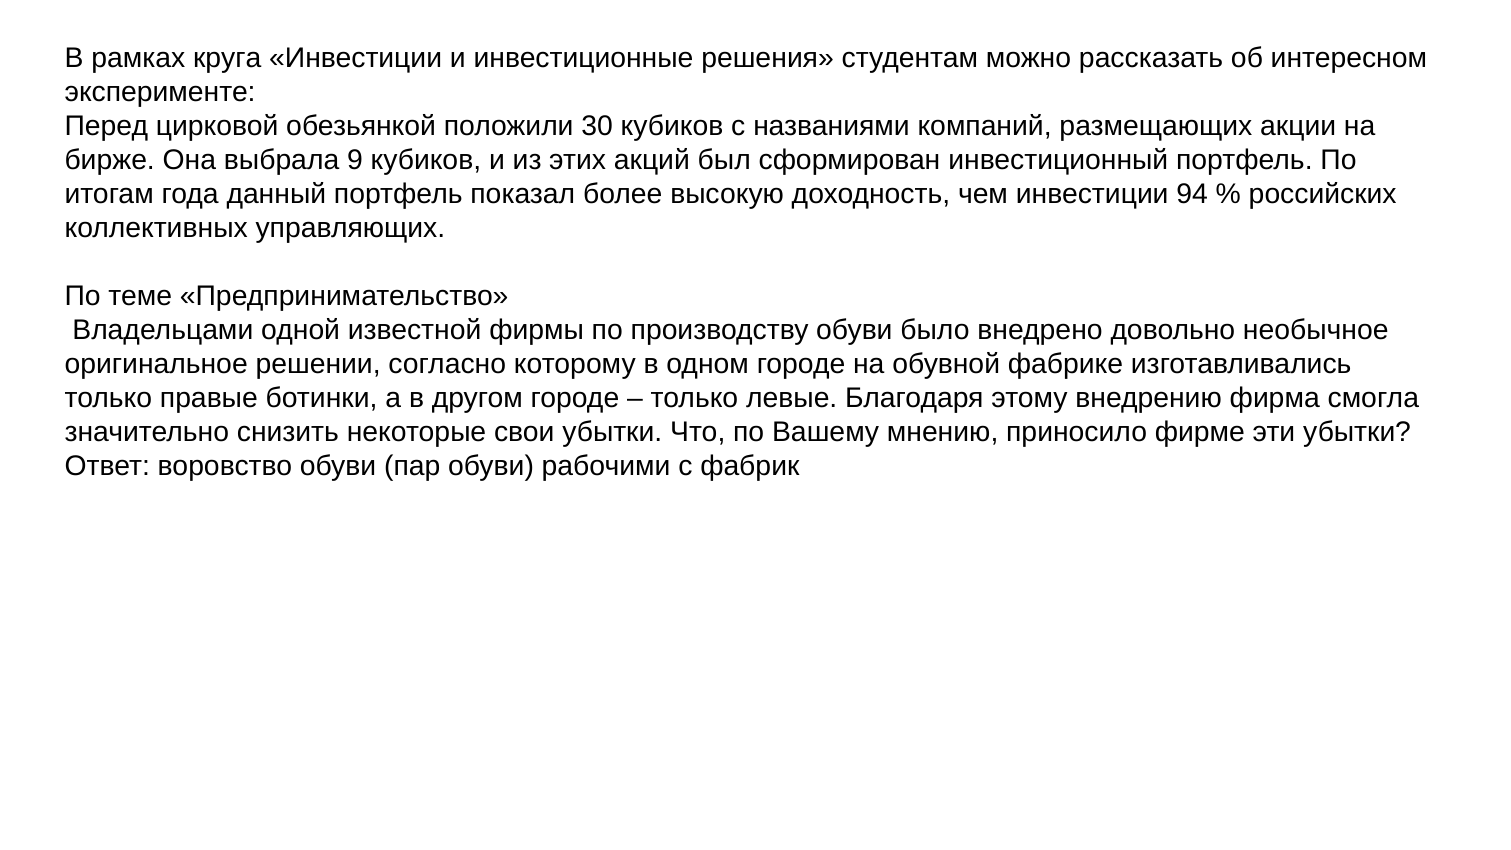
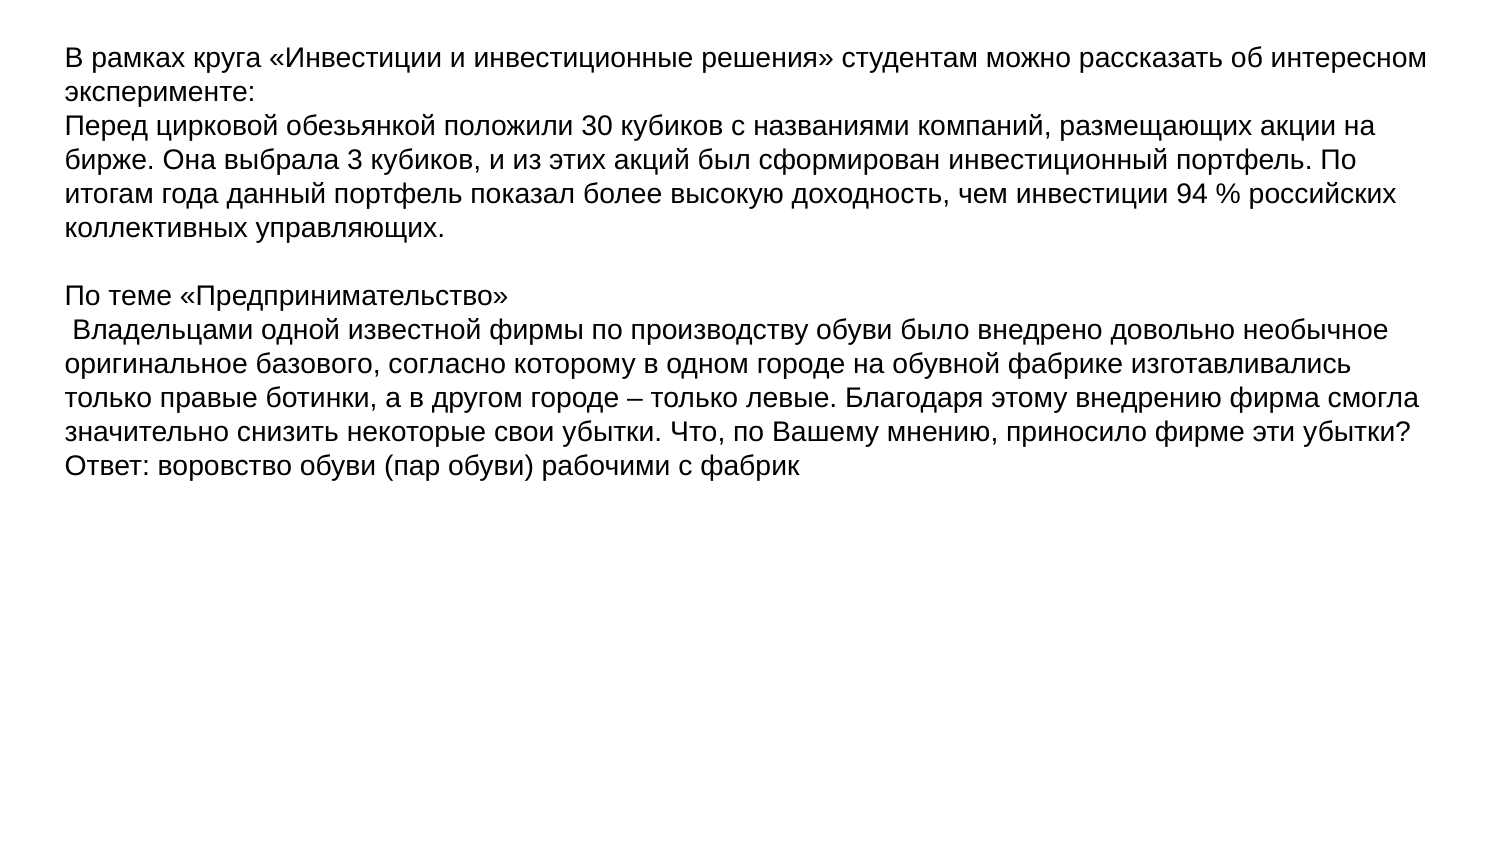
9: 9 -> 3 (355, 161)
решении: решении -> базового (318, 364)
